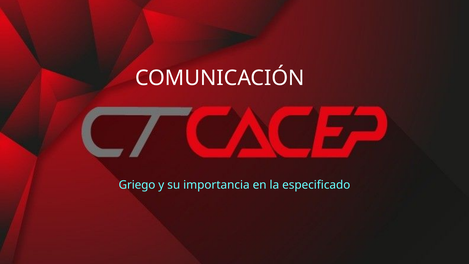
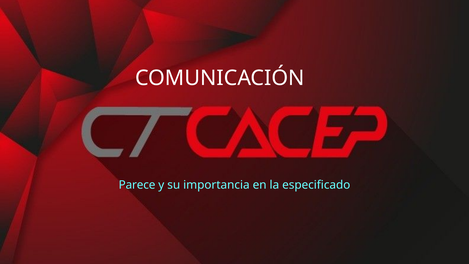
Griego: Griego -> Parece (137, 185)
